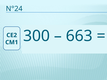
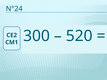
663: 663 -> 520 (79, 36)
